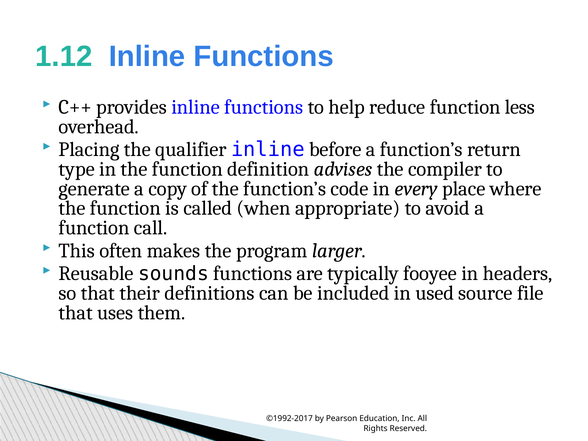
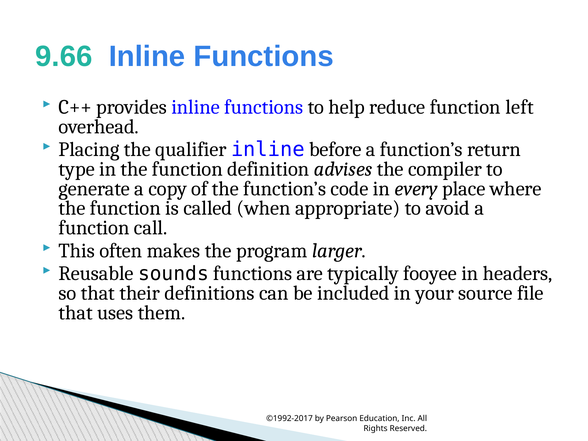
1.12: 1.12 -> 9.66 (64, 56)
less: less -> left (520, 107)
used: used -> your (435, 293)
